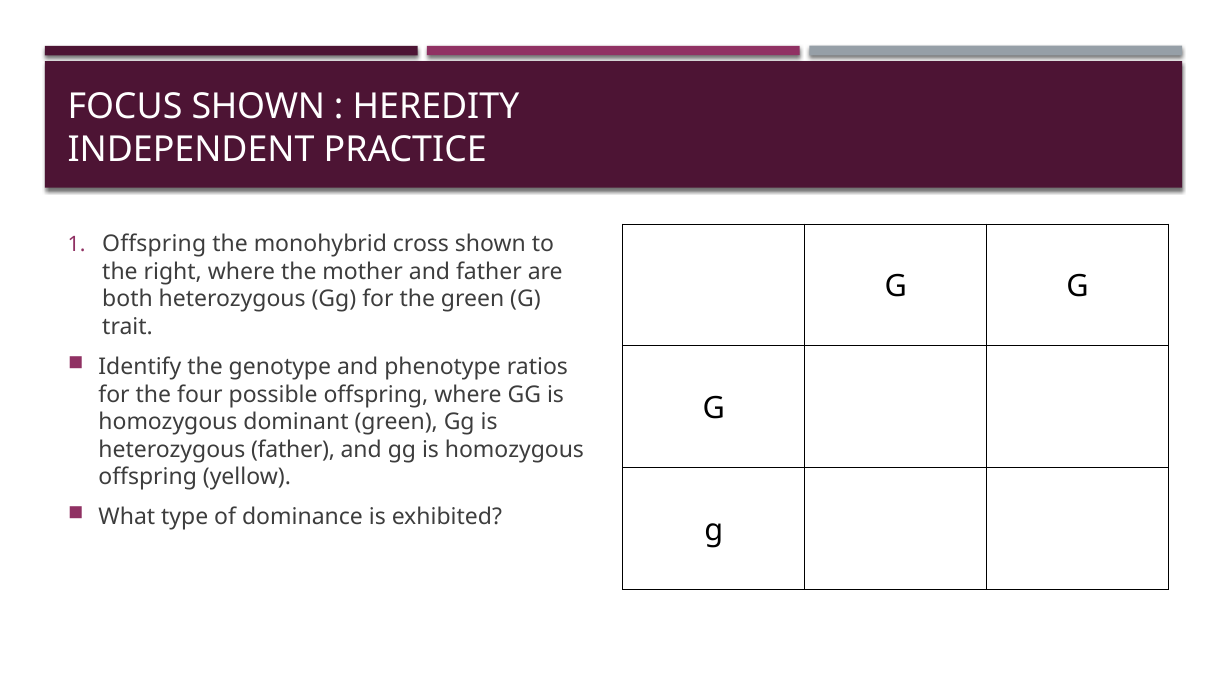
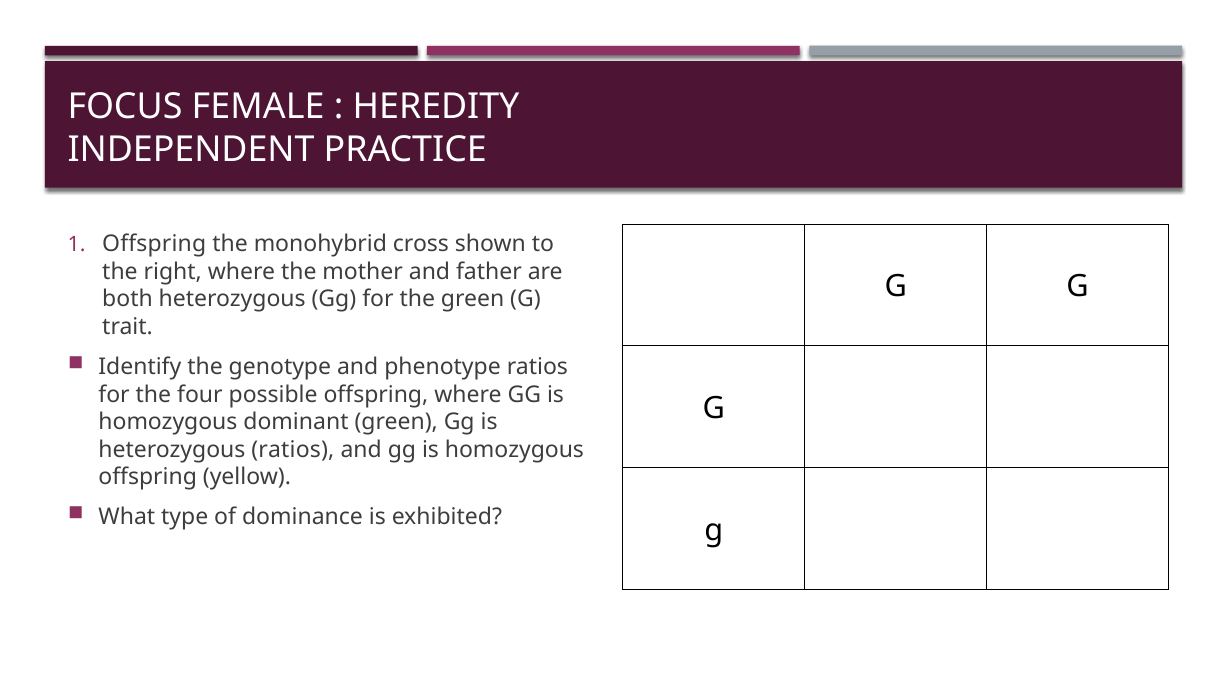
FOCUS SHOWN: SHOWN -> FEMALE (258, 106)
heterozygous father: father -> ratios (293, 450)
